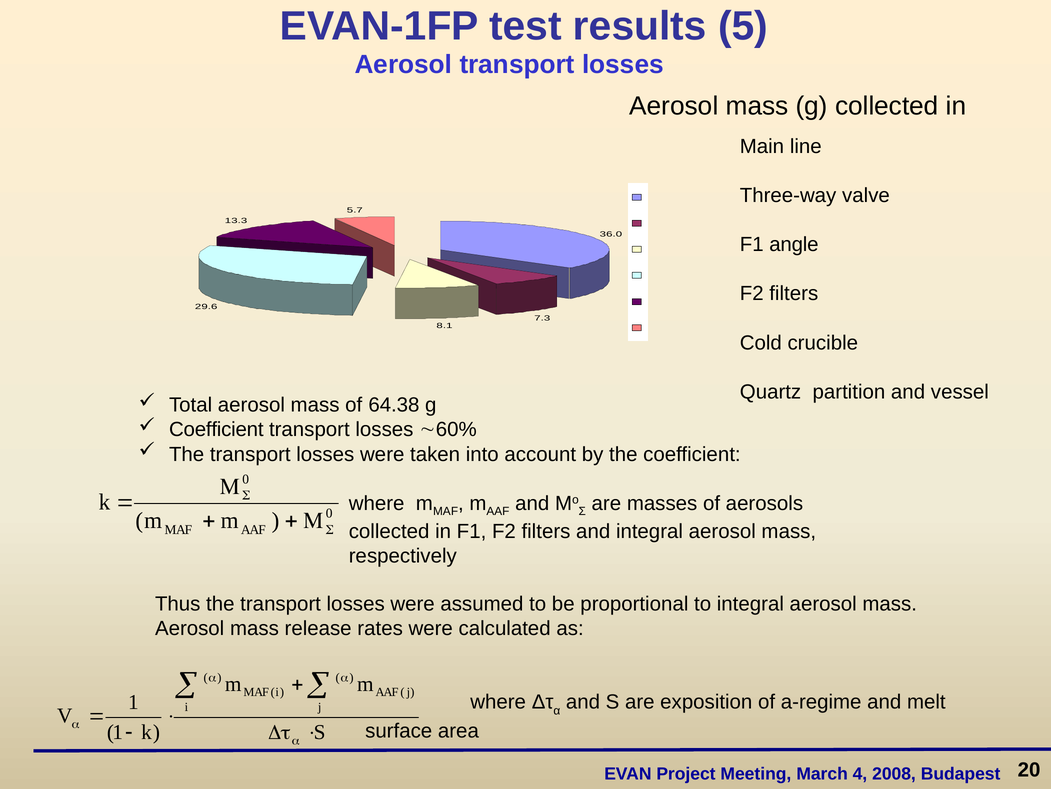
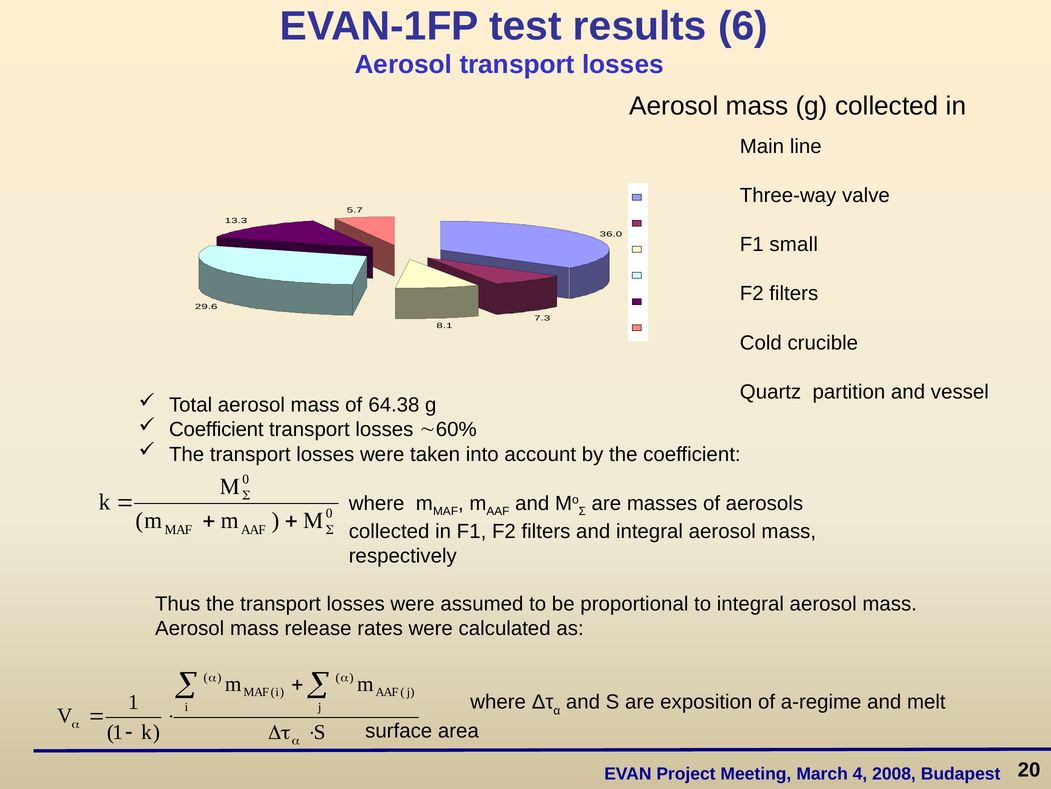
5: 5 -> 6 (743, 26)
angle: angle -> small (794, 244)
